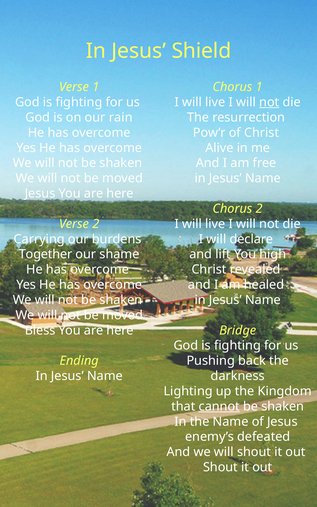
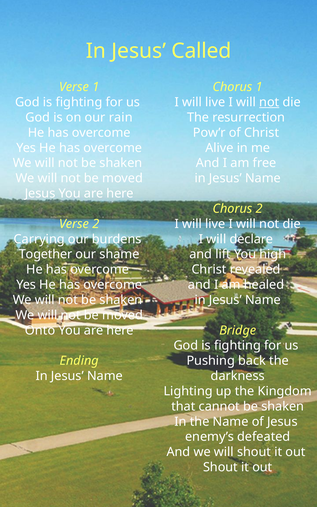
Shield: Shield -> Called (201, 51)
Bless: Bless -> Onto (40, 330)
cannot underline: present -> none (219, 407)
